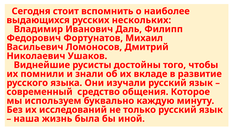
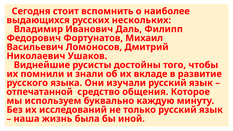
современный: современный -> отпечатанной (40, 92)
